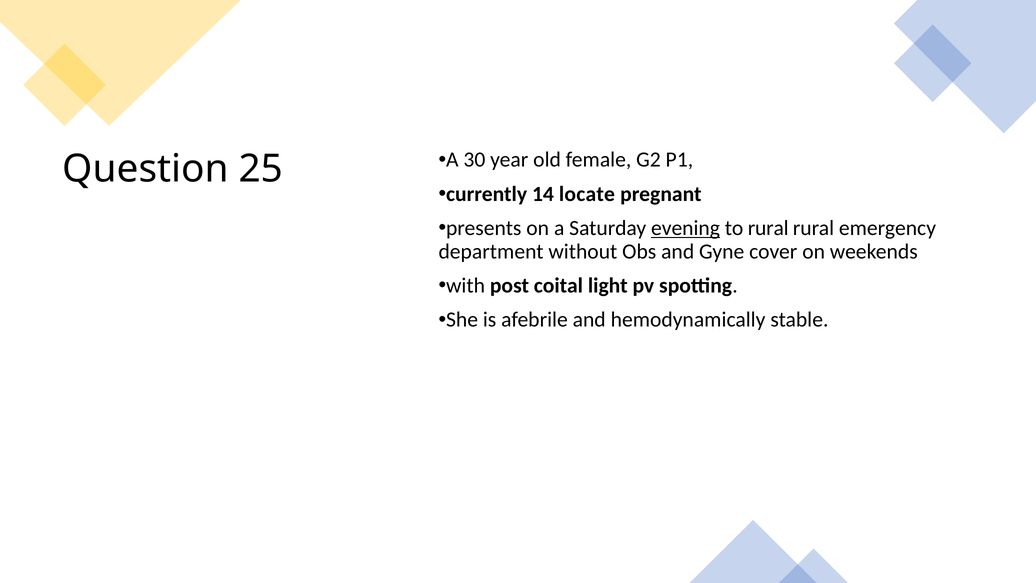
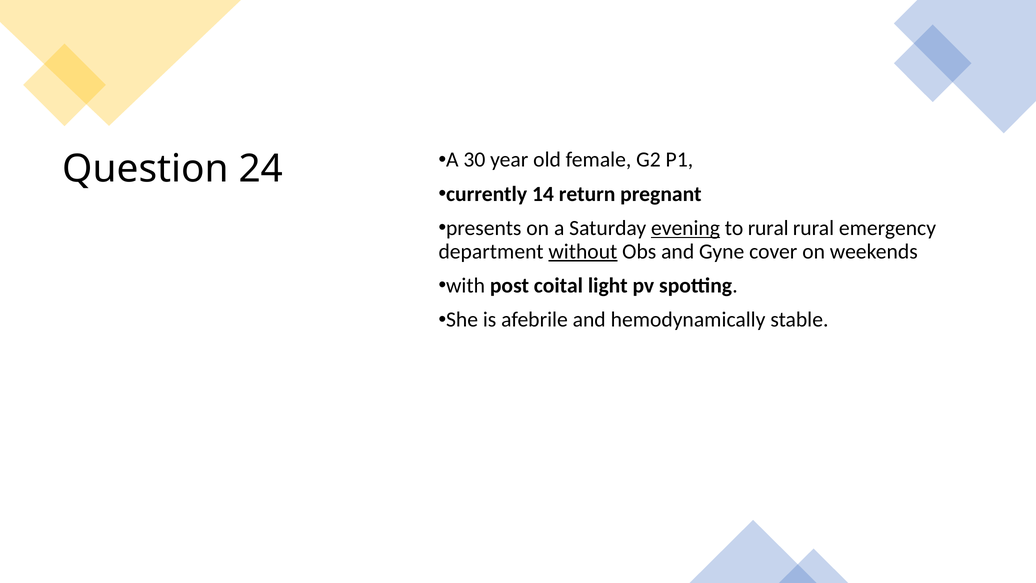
25: 25 -> 24 (261, 169)
locate: locate -> return (587, 194)
without underline: none -> present (583, 251)
